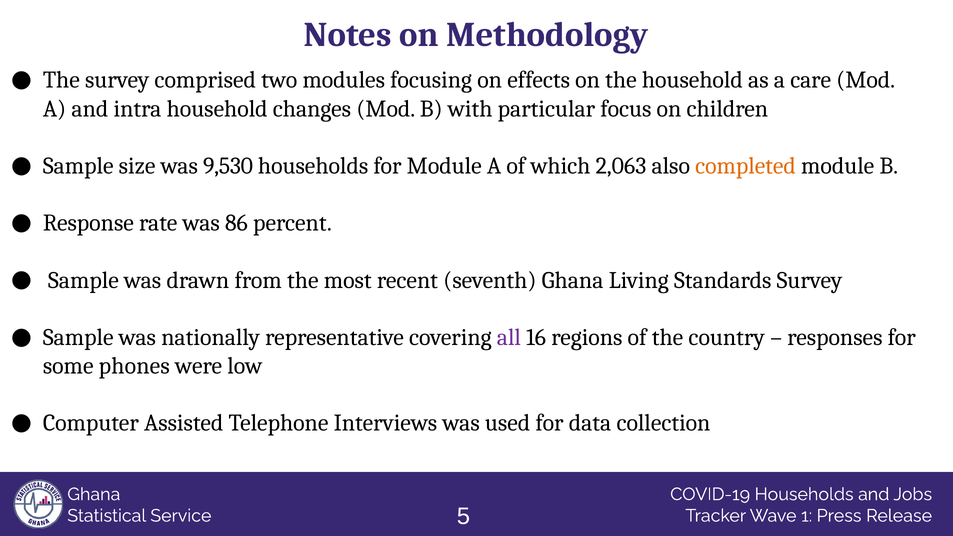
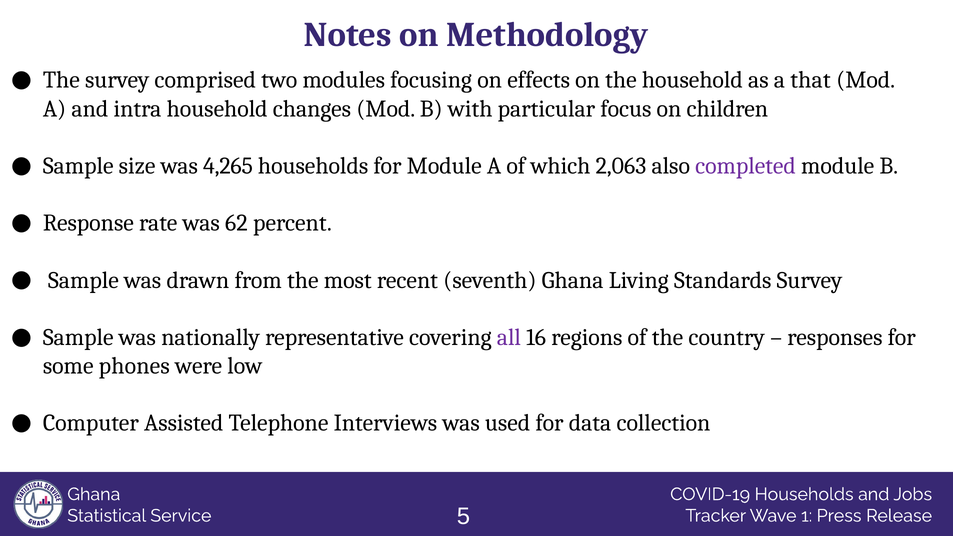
care: care -> that (811, 80)
9,530: 9,530 -> 4,265 (228, 166)
completed colour: orange -> purple (746, 166)
86: 86 -> 62 (236, 223)
